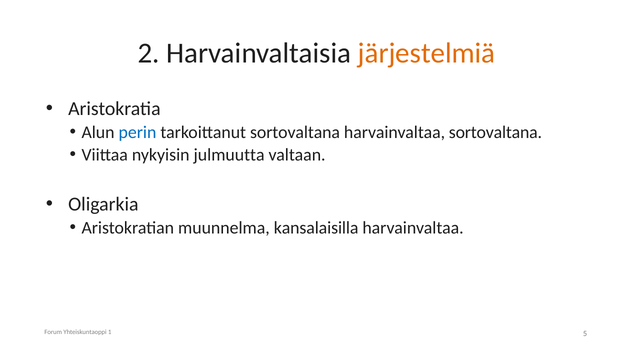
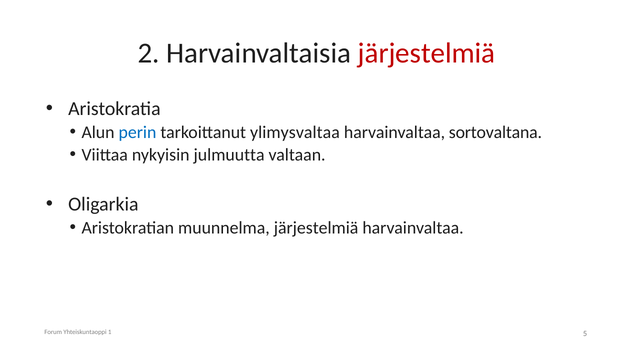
järjestelmiä colour: orange -> red (427, 53)
tarkoittanut sortovaltana: sortovaltana -> ylimysvaltaa (295, 132)
muunnelma kansalaisilla: kansalaisilla -> järjestelmiä (316, 228)
